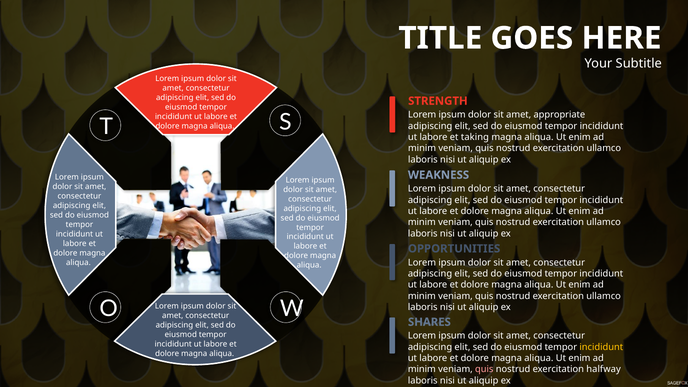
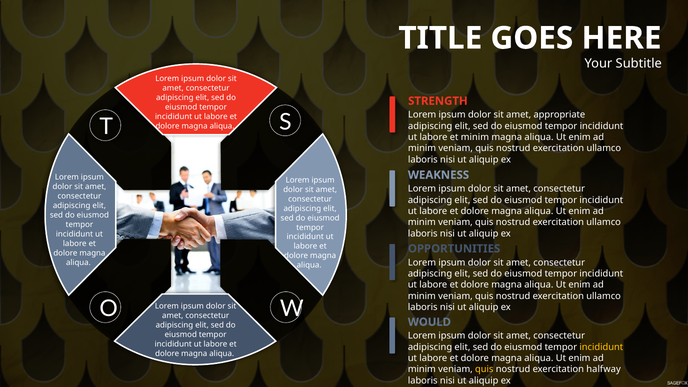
et taking: taking -> minim (475, 137)
SHARES: SHARES -> WOULD (429, 322)
quis colour: pink -> yellow (484, 369)
